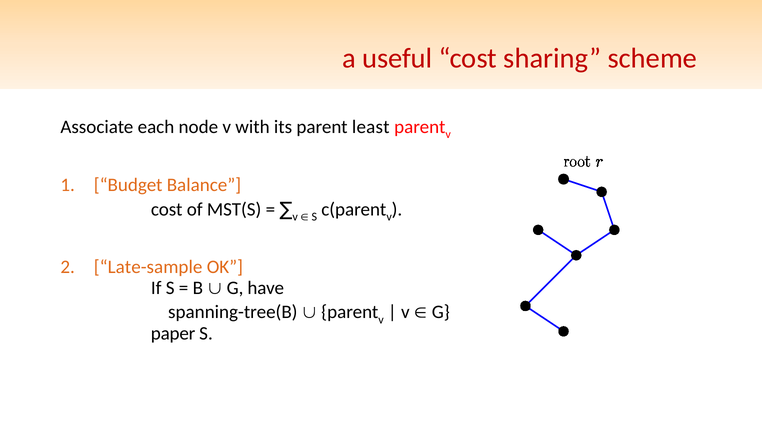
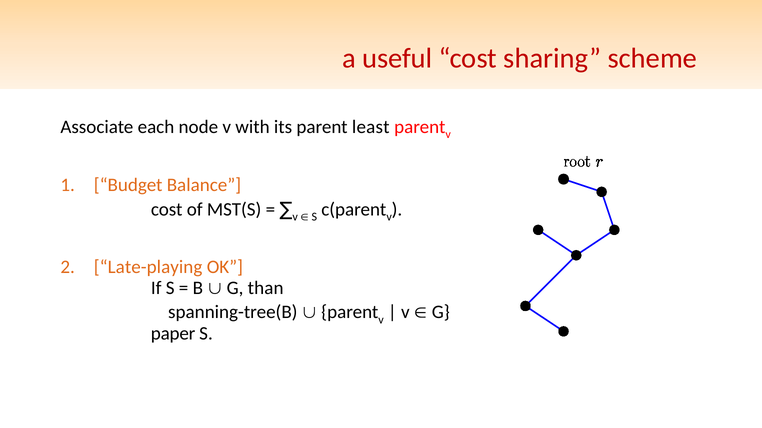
Late-sample: Late-sample -> Late-playing (148, 268)
have: have -> than (266, 288)
